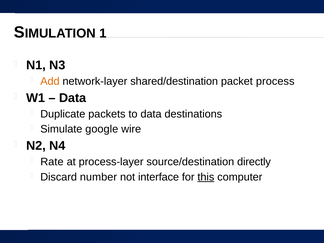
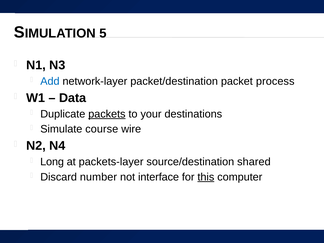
1: 1 -> 5 (103, 33)
Add colour: orange -> blue (50, 81)
shared/destination: shared/destination -> packet/destination (174, 81)
packets underline: none -> present (107, 114)
to data: data -> your (151, 114)
google: google -> course (102, 129)
Rate: Rate -> Long (52, 162)
process-layer: process-layer -> packets-layer (111, 162)
directly: directly -> shared (254, 162)
